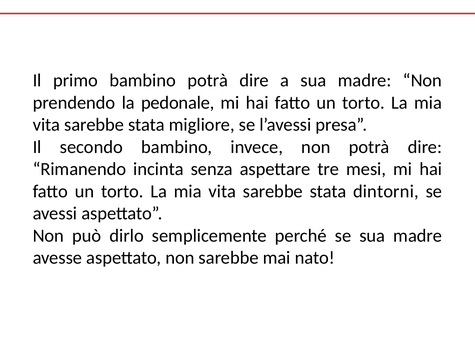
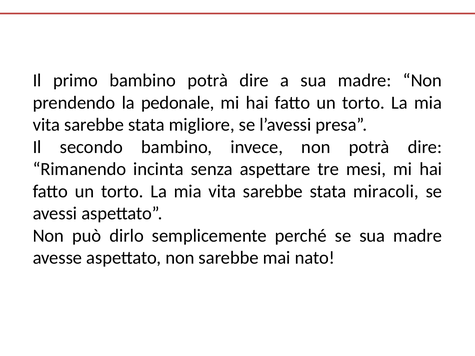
dintorni: dintorni -> miracoli (386, 191)
